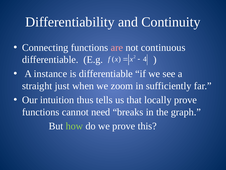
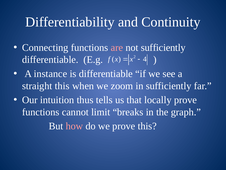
not continuous: continuous -> sufficiently (163, 47)
straight just: just -> this (62, 86)
need: need -> limit (101, 112)
how colour: light green -> pink (74, 126)
